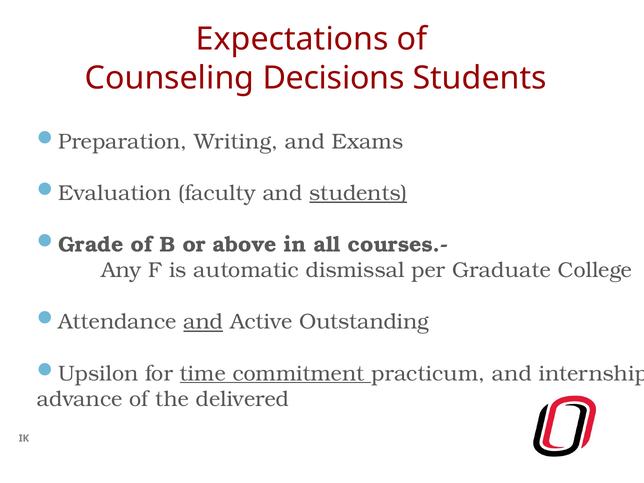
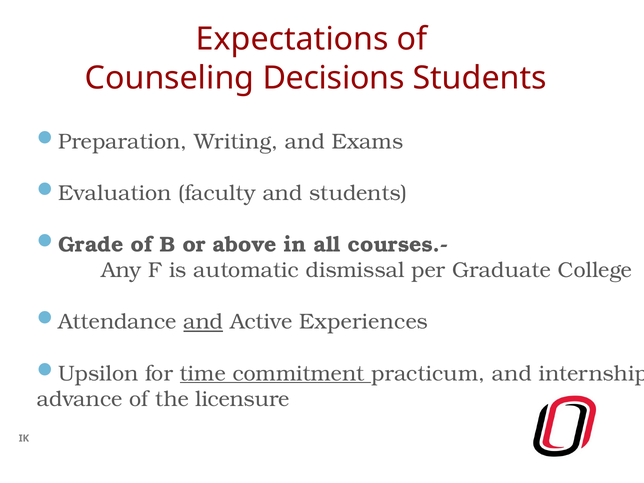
students underline: present -> none (358, 193)
Outstanding: Outstanding -> Experiences (364, 322)
delivered: delivered -> licensure (242, 399)
